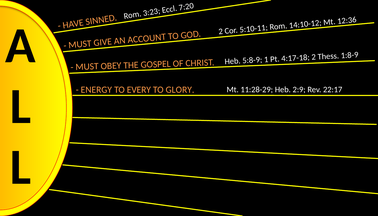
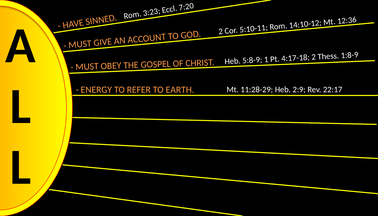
EVERY: EVERY -> REFER (139, 90)
GLORY: GLORY -> EARTH (180, 90)
